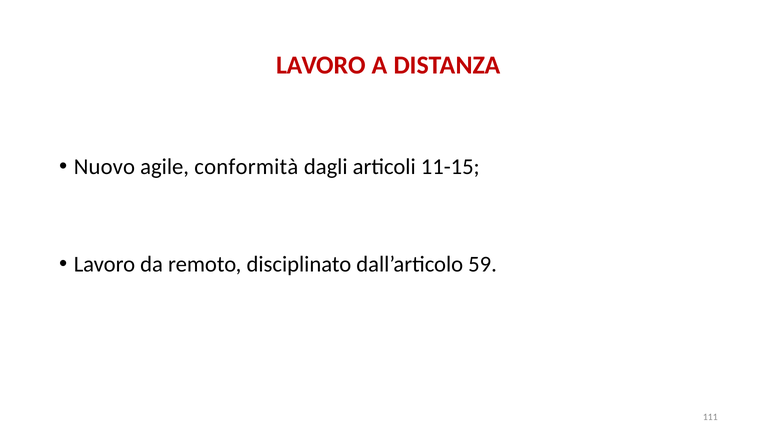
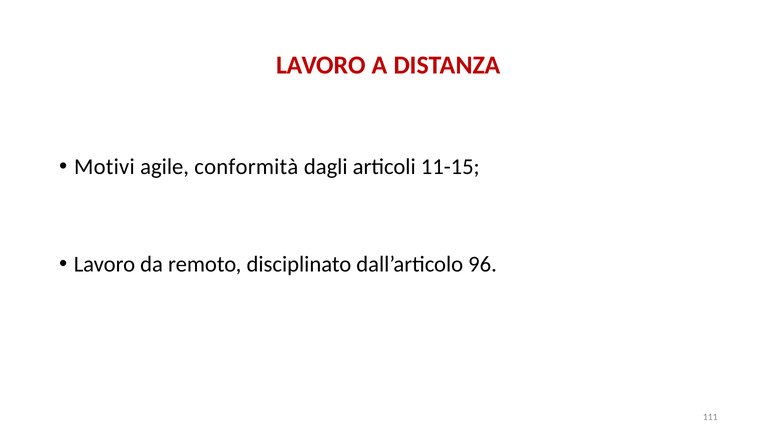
Nuovo: Nuovo -> Motivi (104, 167)
59: 59 -> 96 (483, 264)
